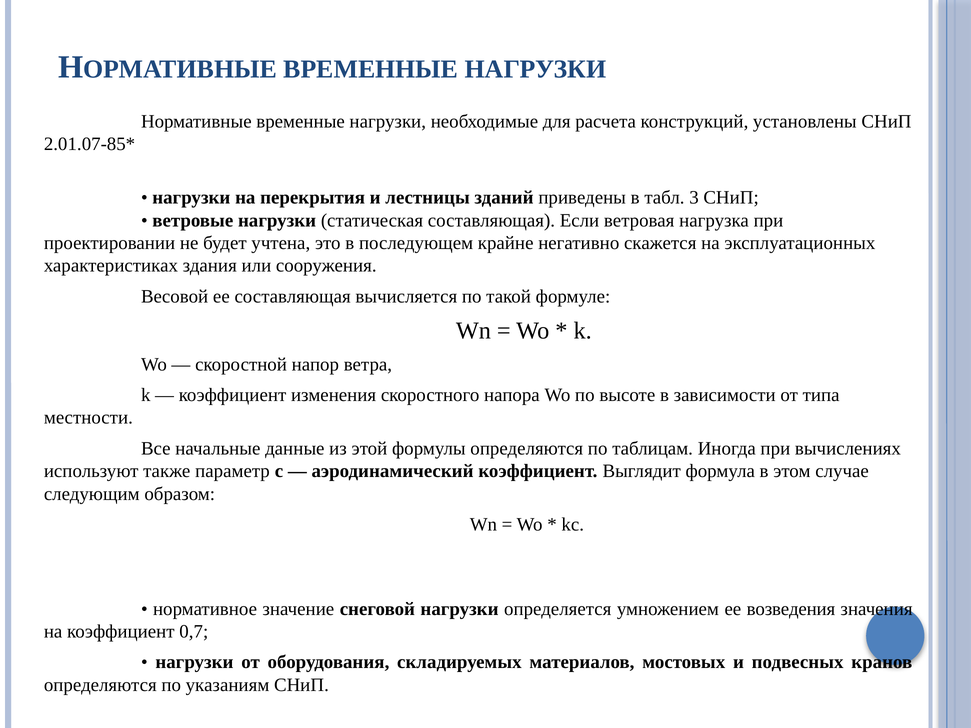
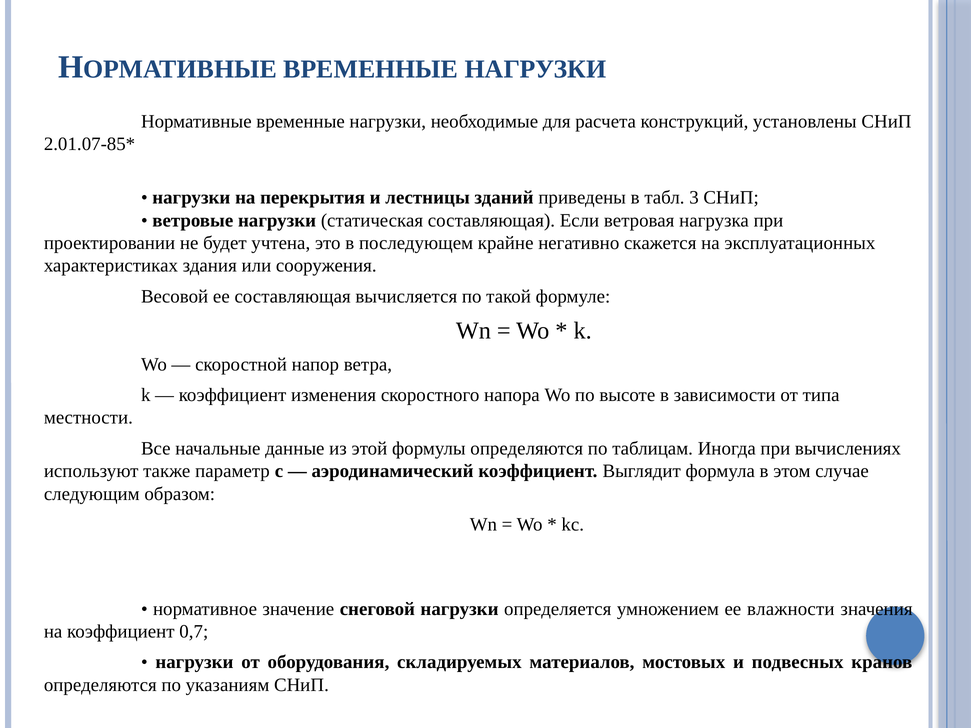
возведения: возведения -> влажности (791, 609)
